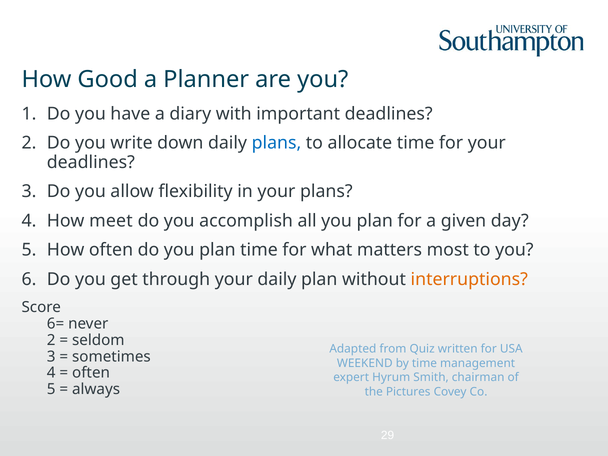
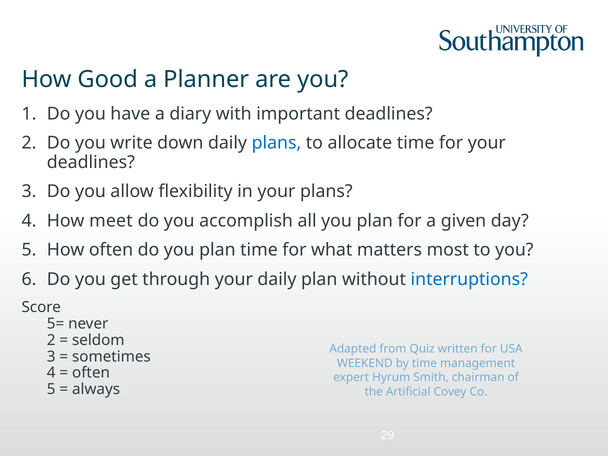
interruptions colour: orange -> blue (469, 279)
6=: 6= -> 5= (56, 324)
Pictures: Pictures -> Artificial (408, 392)
